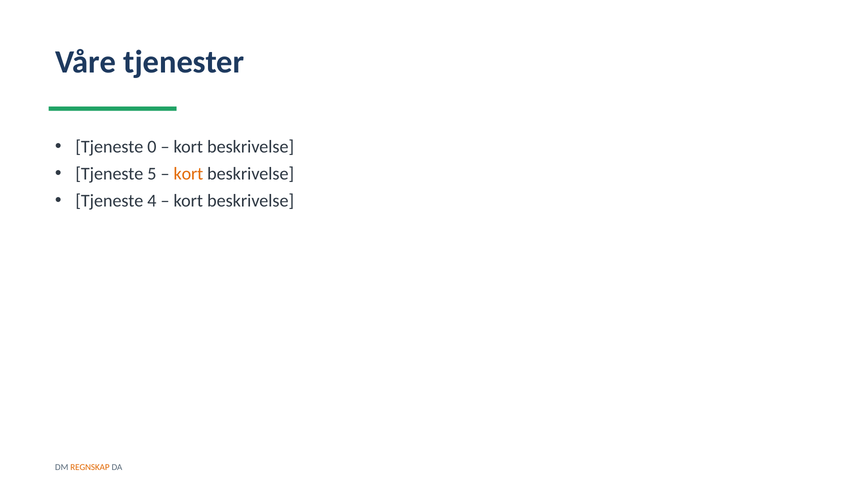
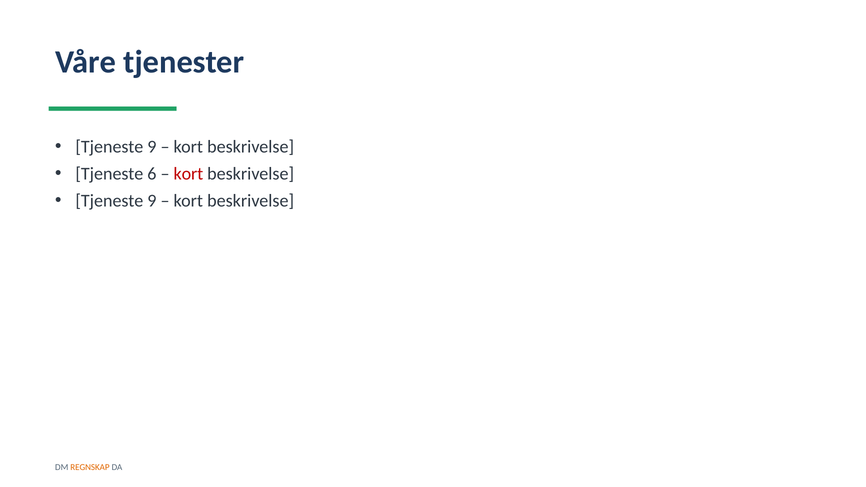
0: 0 -> 9 (152, 147)
5: 5 -> 6 (152, 174)
kort colour: orange -> red (188, 174)
4: 4 -> 9 (152, 201)
